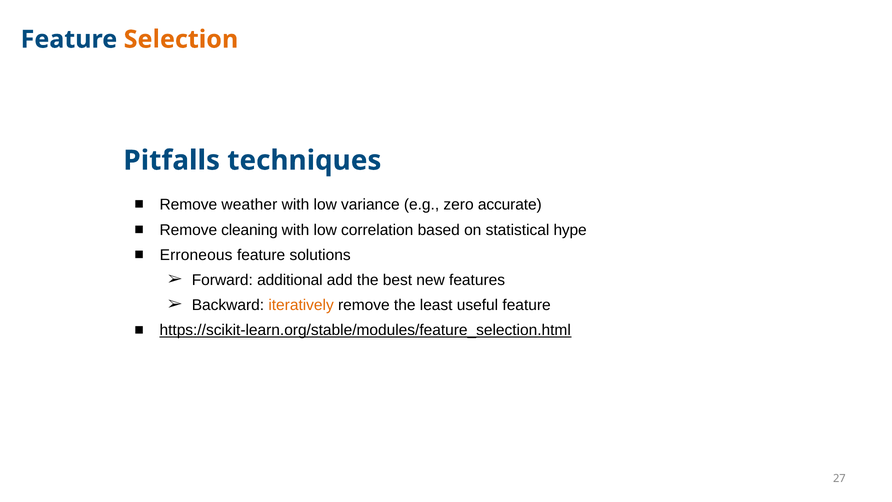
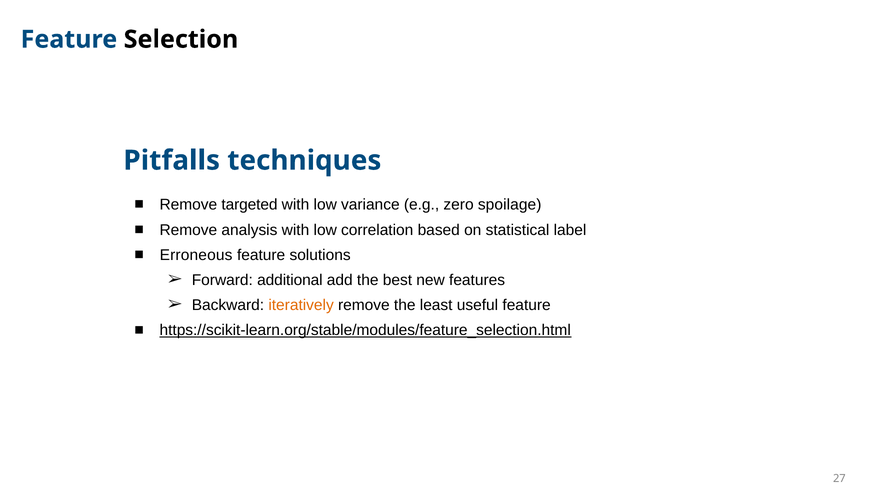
Selection colour: orange -> black (181, 39)
weather: weather -> targeted (250, 205)
accurate: accurate -> spoilage (510, 205)
cleaning: cleaning -> analysis (249, 230)
hype: hype -> label (570, 230)
